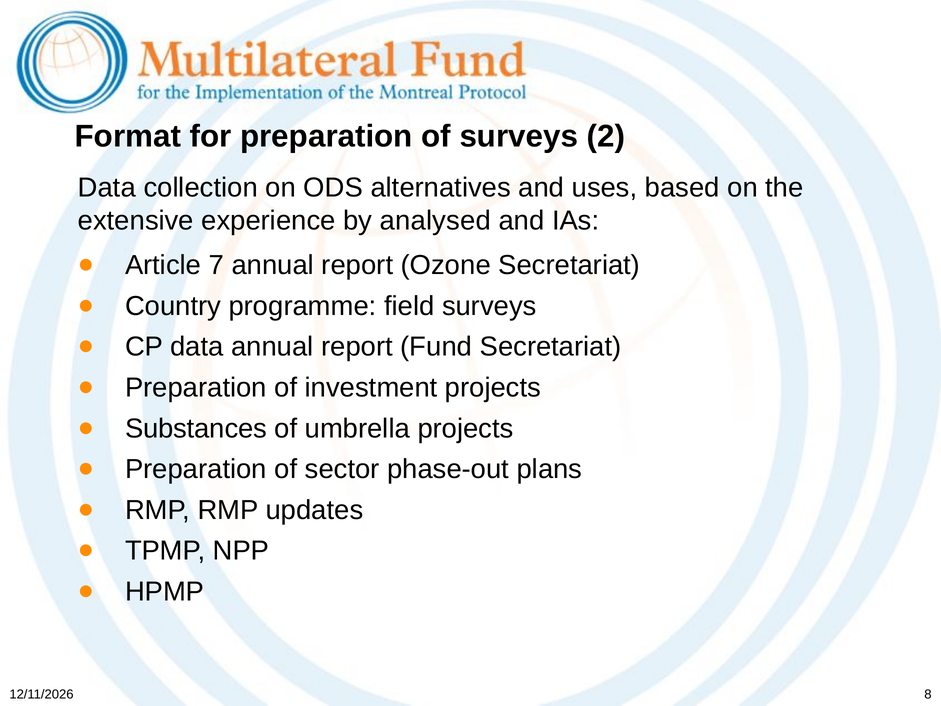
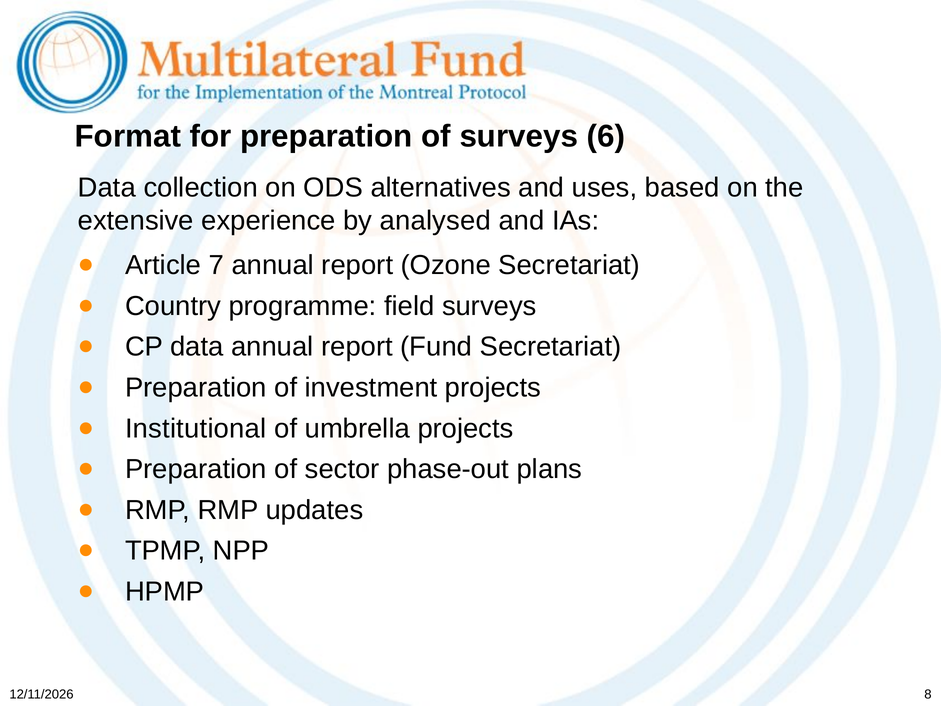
2: 2 -> 6 (606, 136)
Substances: Substances -> Institutional (196, 428)
